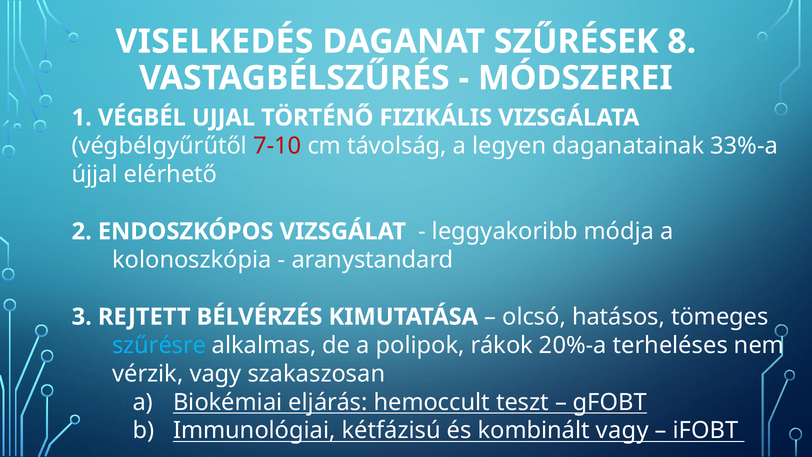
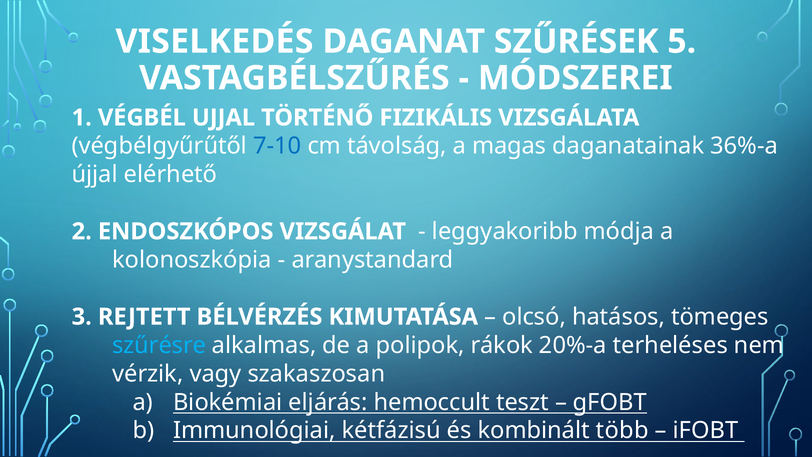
8: 8 -> 5 (682, 42)
7-10 colour: red -> blue (277, 146)
legyen: legyen -> magas (509, 146)
33%-a: 33%-a -> 36%-a (744, 146)
kombinált vagy: vagy -> több (622, 430)
